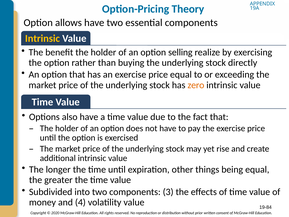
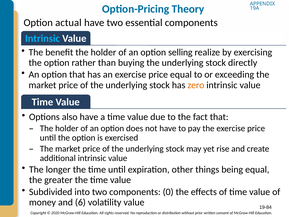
allows: allows -> actual (68, 23)
Intrinsic colour: yellow -> light blue (42, 38)
3: 3 -> 0 (168, 192)
4: 4 -> 6 (80, 202)
